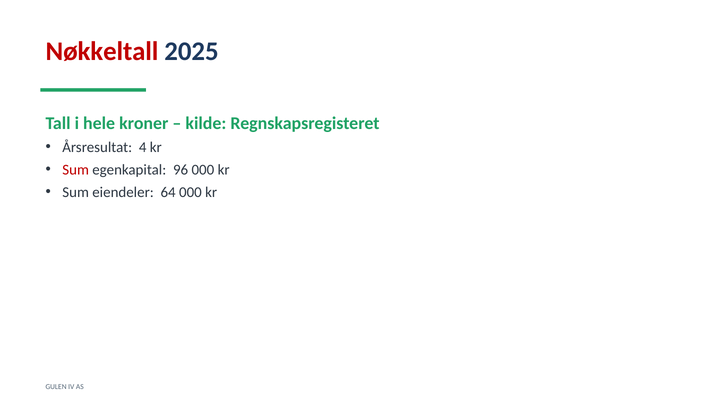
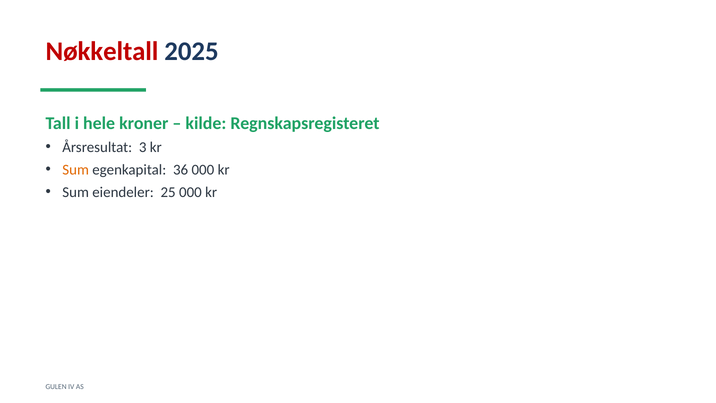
4: 4 -> 3 (143, 147)
Sum colour: red -> orange (76, 170)
96: 96 -> 36 (181, 170)
64: 64 -> 25 (168, 192)
